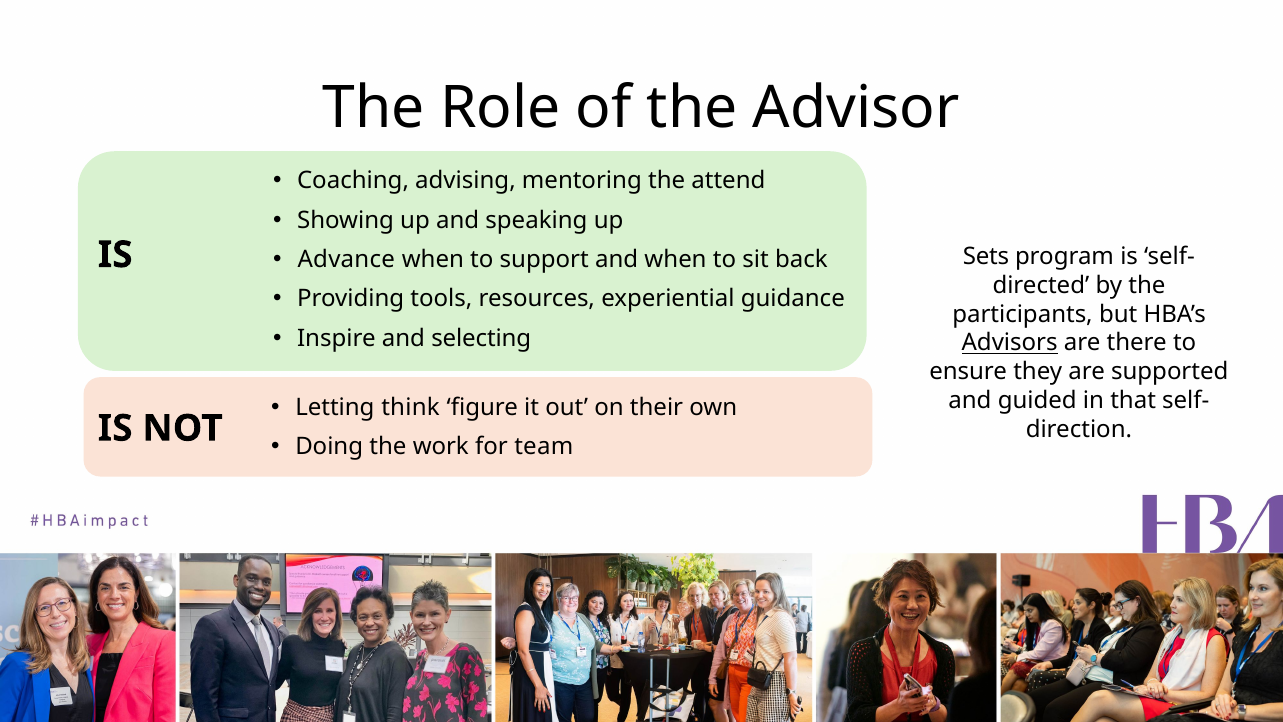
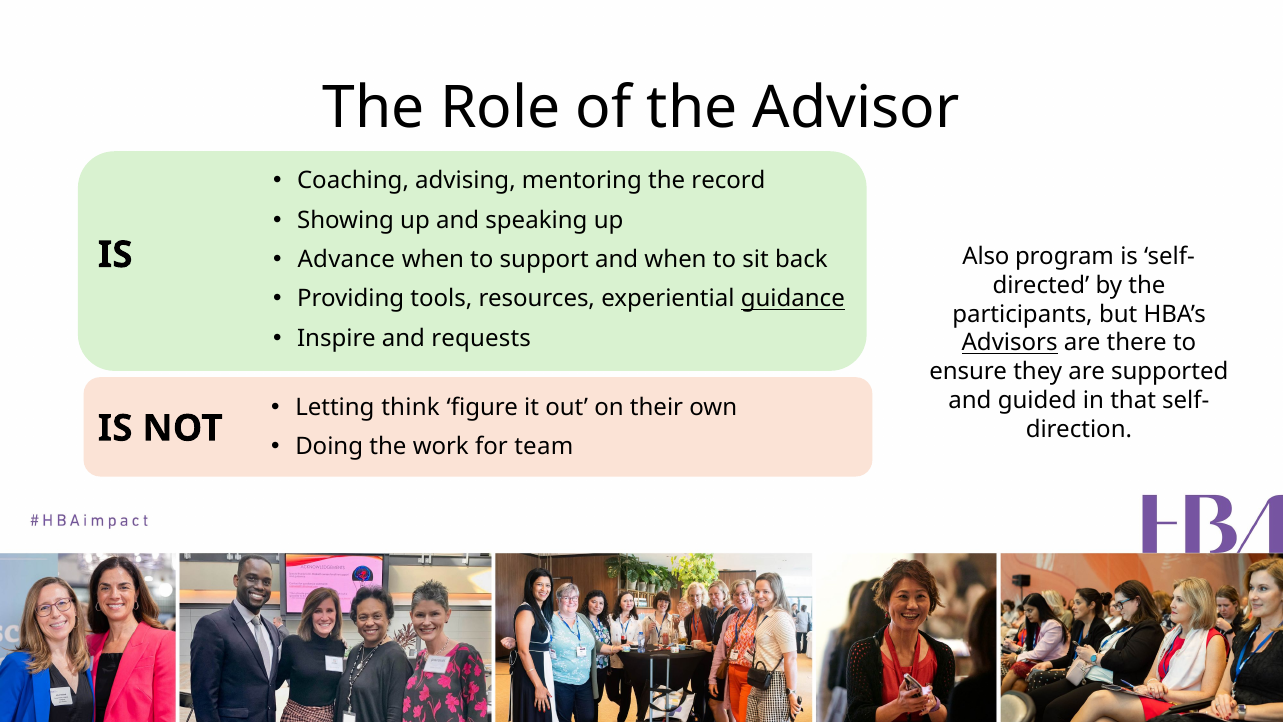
attend: attend -> record (728, 181)
Sets: Sets -> Also (986, 256)
guidance underline: none -> present (793, 299)
selecting: selecting -> requests (481, 338)
